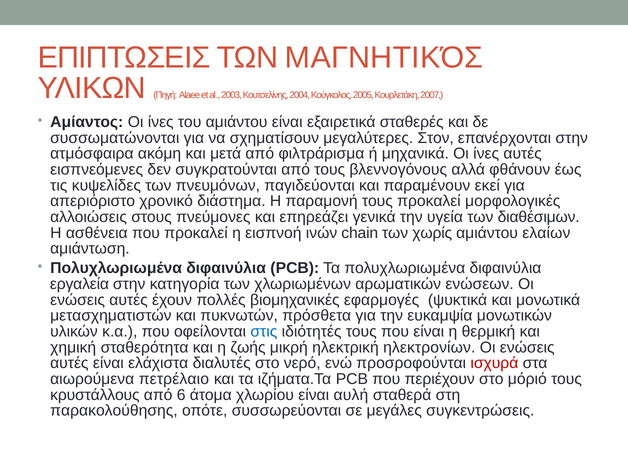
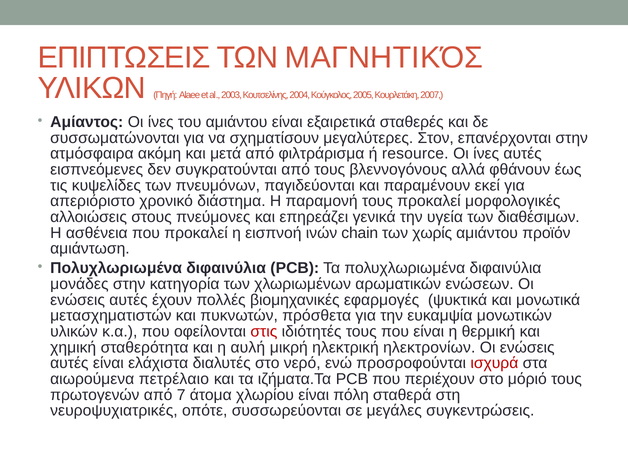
μηχανικά: μηχανικά -> resource (415, 154)
ελαίων: ελαίων -> προϊόν (546, 233)
εργαλεία: εργαλεία -> μονάδες (79, 284)
στις colour: blue -> red (264, 332)
ζωής: ζωής -> αυλή (248, 347)
κρυστάλλους: κρυστάλλους -> πρωτογενών (95, 395)
6: 6 -> 7 (181, 395)
αυλή: αυλή -> πόλη (351, 395)
παρακολούθησης: παρακολούθησης -> νευροψυχιατρικές (114, 411)
